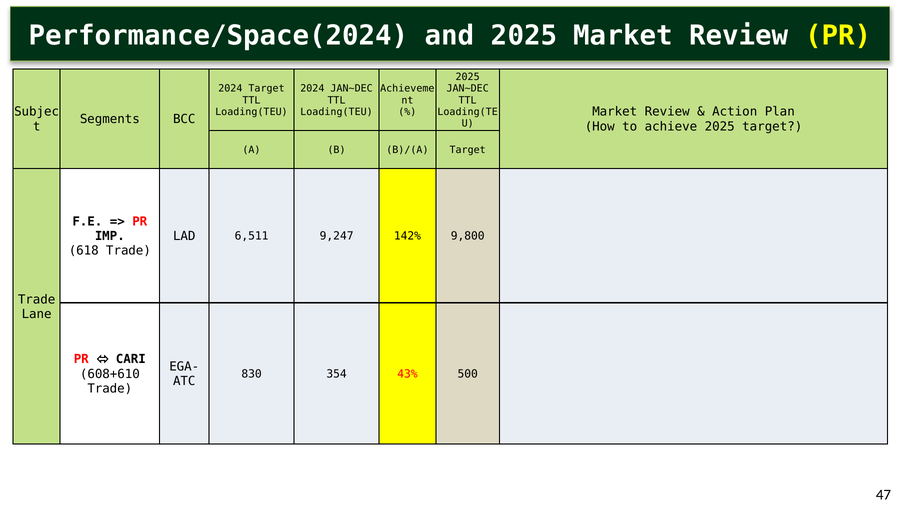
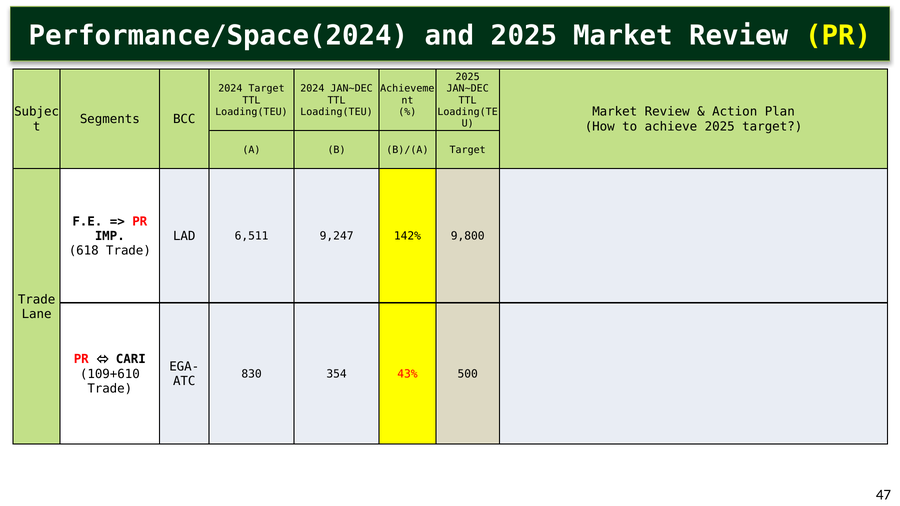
608+610: 608+610 -> 109+610 (110, 374)
